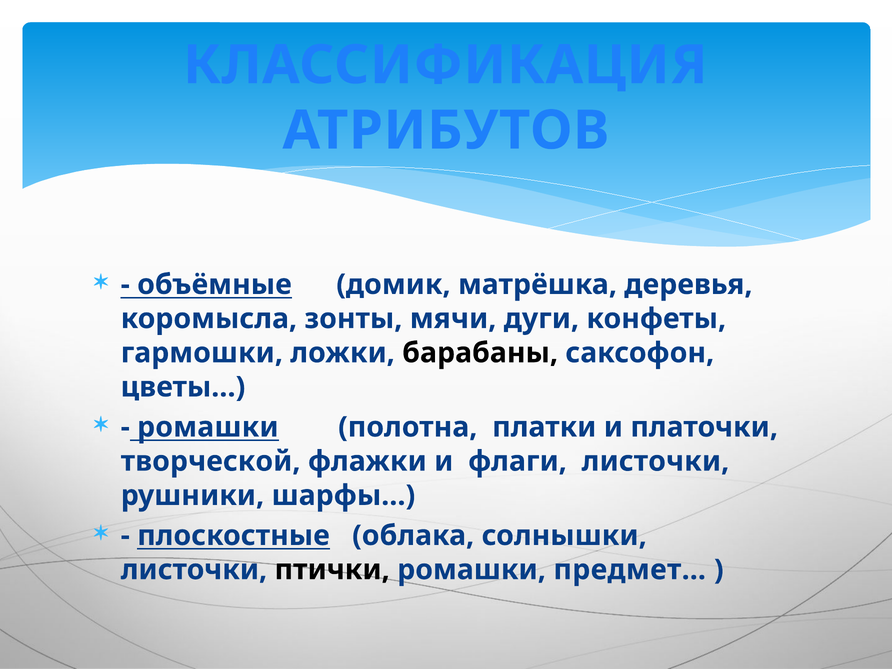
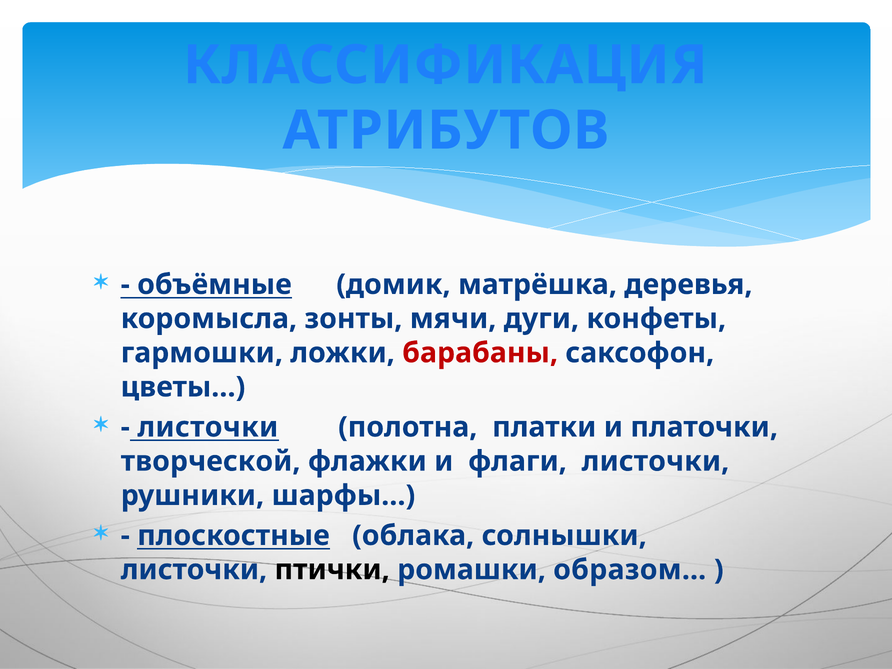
барабаны colour: black -> red (480, 353)
ромашки: ромашки -> листочки (208, 427)
предмет…: предмет… -> образом… (630, 570)
